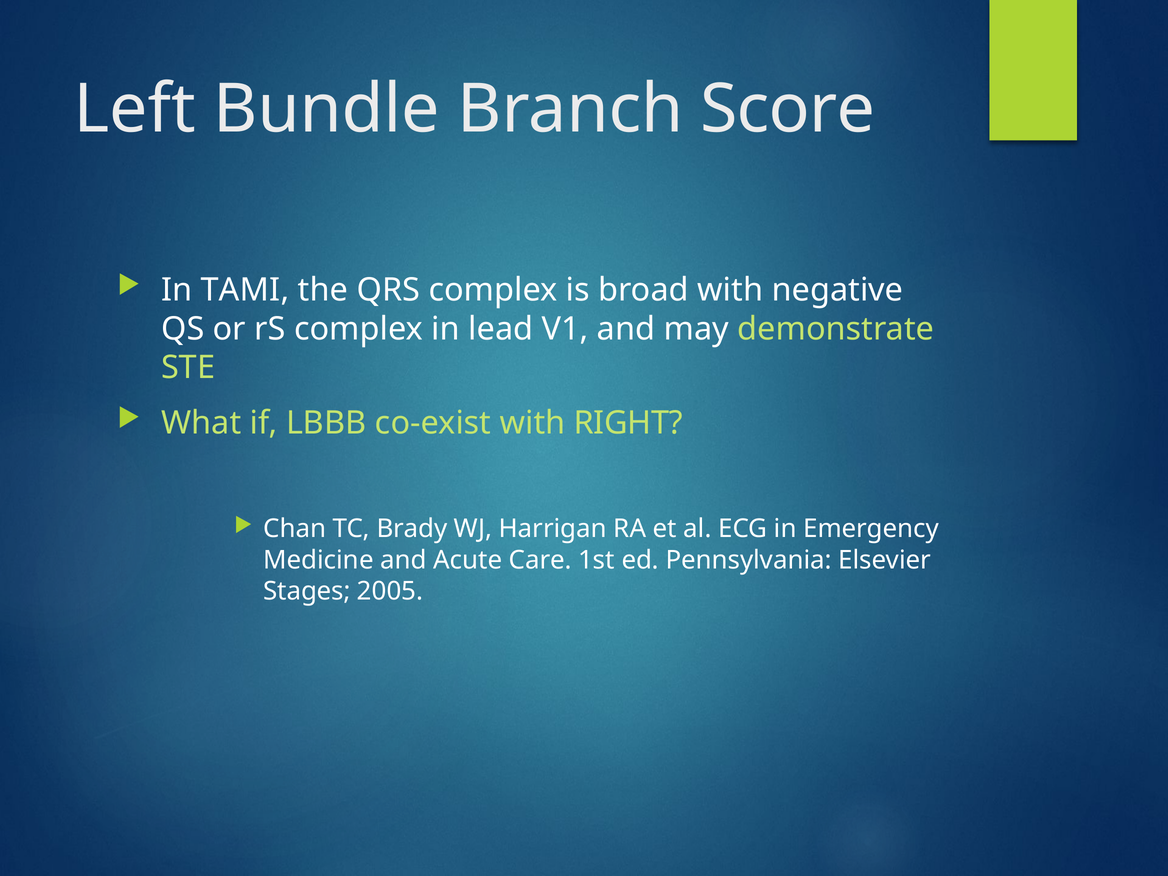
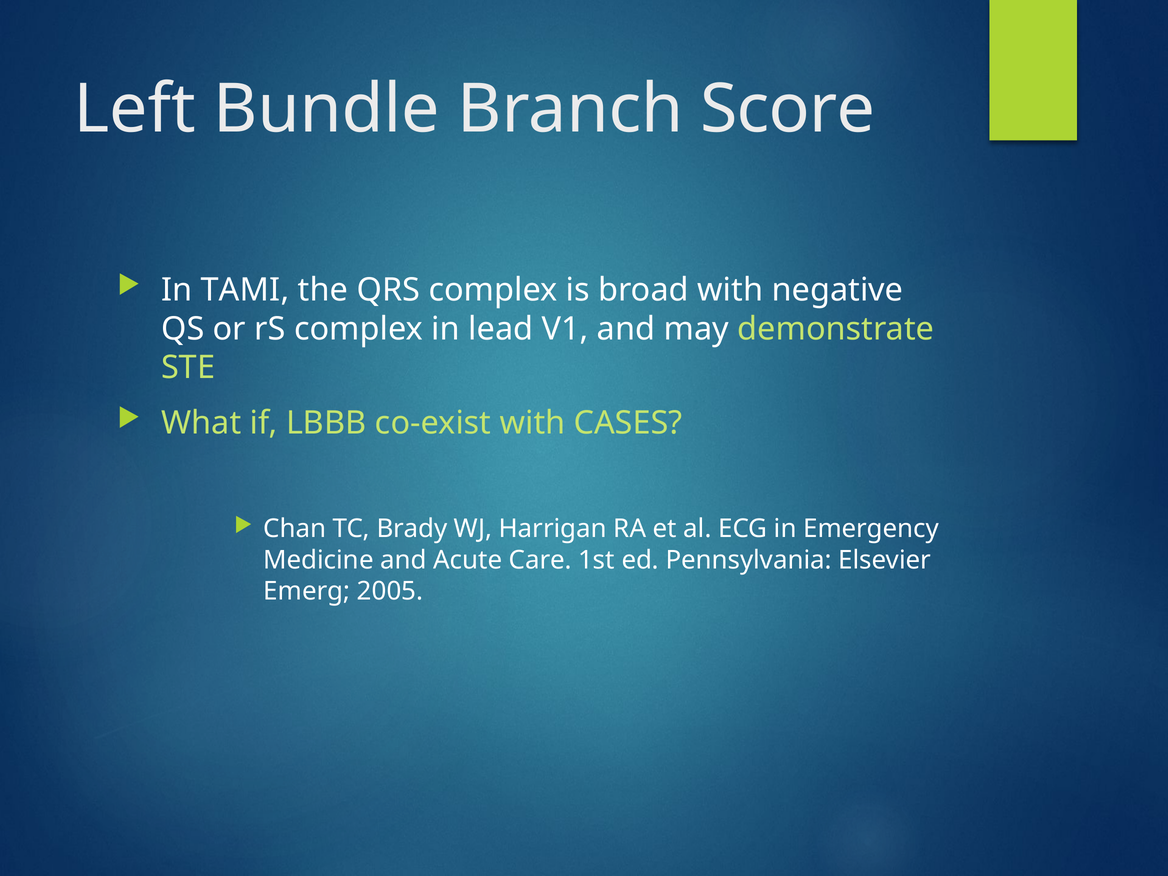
RIGHT: RIGHT -> CASES (628, 423)
Stages: Stages -> Emerg (307, 591)
